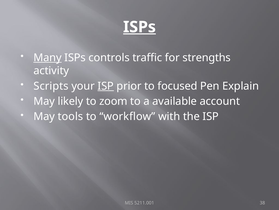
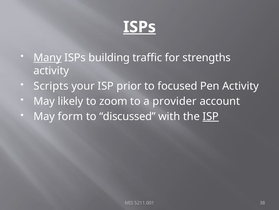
controls: controls -> building (109, 57)
ISP underline: present -> none (106, 86)
Pen Explain: Explain -> Activity (241, 86)
available: available -> provider (175, 101)
tools: tools -> form (70, 116)
workflow: workflow -> discussed (127, 116)
ISP underline: none -> present (211, 116)
